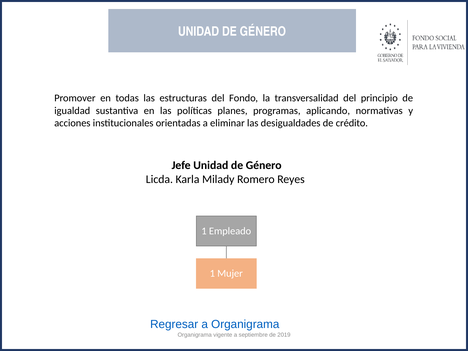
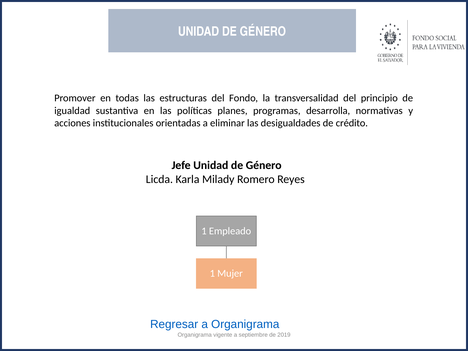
aplicando: aplicando -> desarrolla (328, 111)
